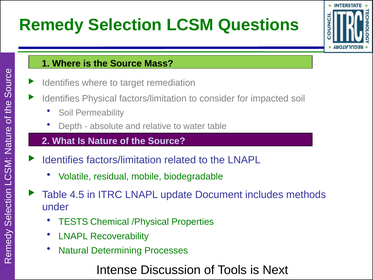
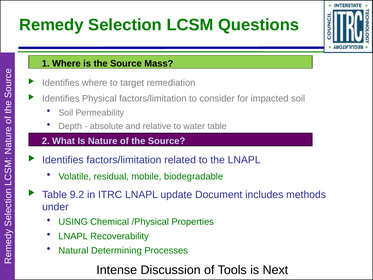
4.5: 4.5 -> 9.2 (77, 194)
TESTS: TESTS -> USING (73, 222)
